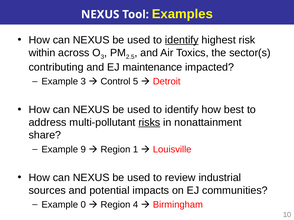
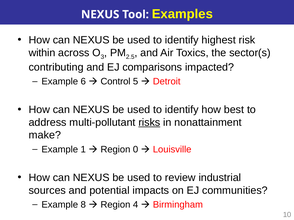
identify underline: present -> none (182, 40)
maintenance: maintenance -> comparisons (152, 67)
Example 3: 3 -> 6 (83, 82)
share: share -> make (45, 135)
9: 9 -> 1 (83, 150)
1: 1 -> 0 (136, 150)
0: 0 -> 8 (83, 205)
